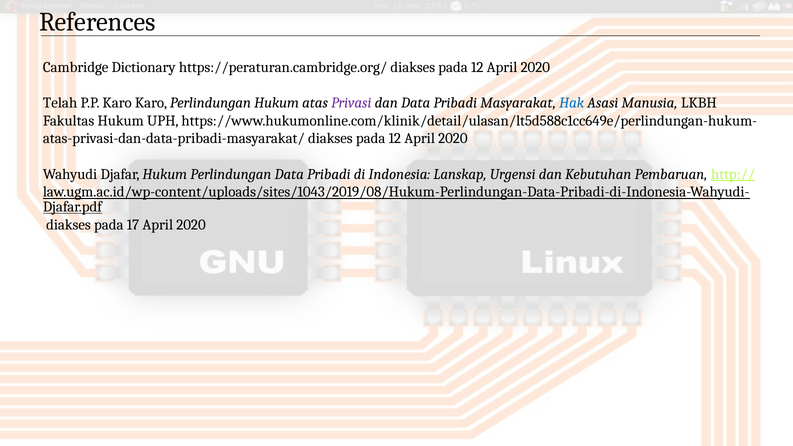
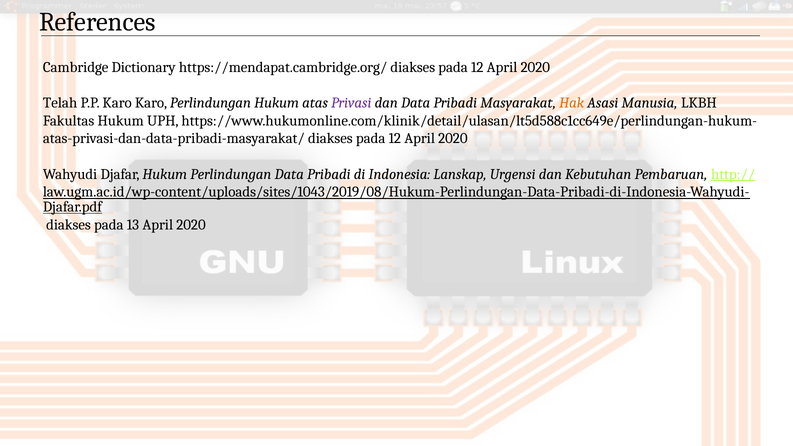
https://peraturan.cambridge.org/: https://peraturan.cambridge.org/ -> https://mendapat.cambridge.org/ (283, 67)
Hak colour: blue -> orange (572, 103)
17: 17 -> 13 (133, 225)
